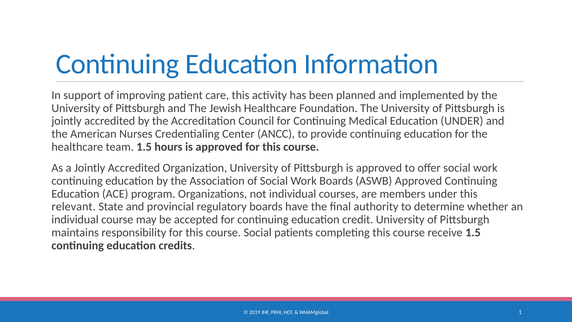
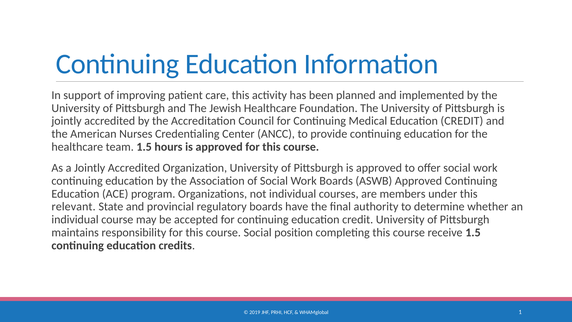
Medical Education UNDER: UNDER -> CREDIT (462, 121)
patients: patients -> position (294, 232)
